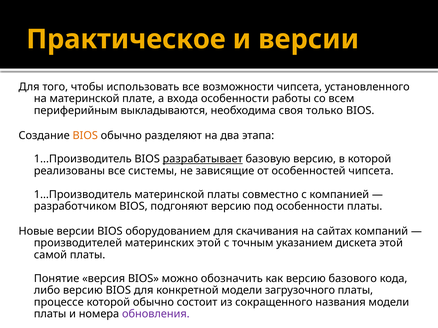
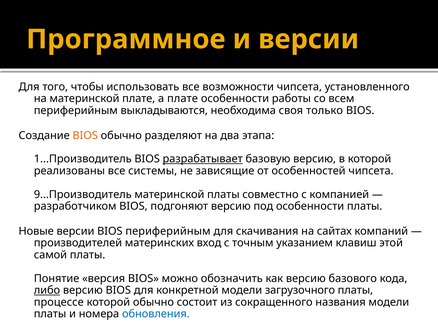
Практическое: Практическое -> Программное (126, 39)
а входа: входа -> плате (183, 99)
1...Производитель: 1...Производитель -> 9...Производитель (83, 195)
BIOS оборудованием: оборудованием -> периферийным (168, 232)
материнских этой: этой -> вход (209, 243)
дискета: дискета -> клавиш (356, 243)
либо underline: none -> present (47, 291)
обновления colour: purple -> blue (156, 314)
